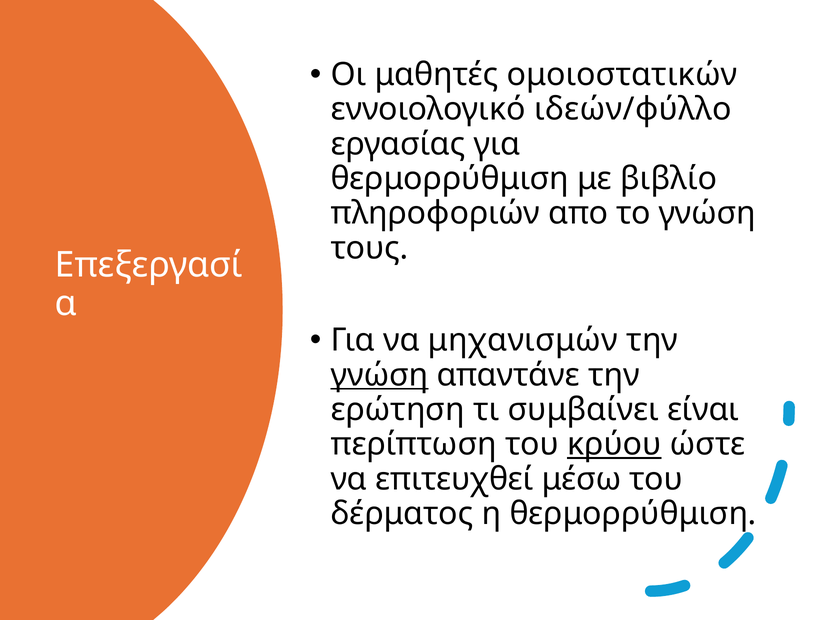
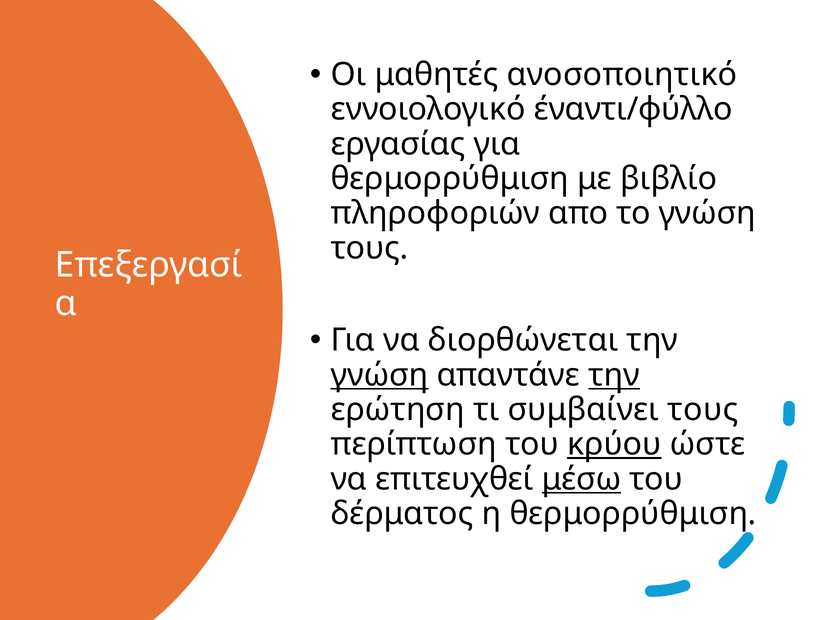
ομοιοστατικών: ομοιοστατικών -> ανοσοποιητικό (622, 75)
ιδεών/φύλλο: ιδεών/φύλλο -> έναντι/φύλλο (633, 109)
μηχανισμών: μηχανισμών -> διορθώνεται (523, 340)
την underline: none -> present (614, 375)
συμβαίνει είναι: είναι -> τους (703, 410)
μέσω underline: none -> present (581, 479)
